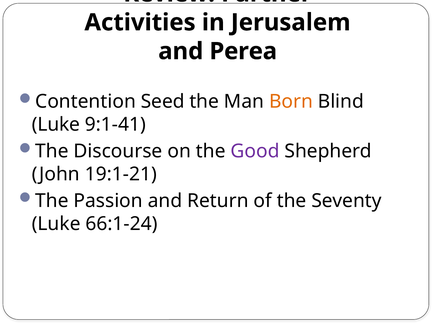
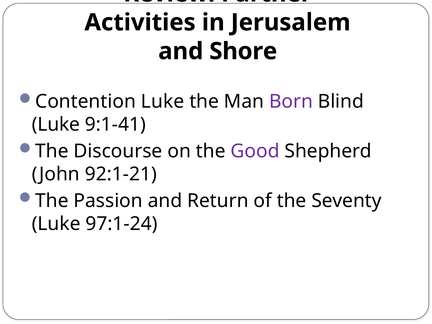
Perea: Perea -> Shore (243, 51)
Contention Seed: Seed -> Luke (163, 102)
Born colour: orange -> purple (291, 102)
19:1-21: 19:1-21 -> 92:1-21 (121, 174)
66:1-24: 66:1-24 -> 97:1-24 (122, 224)
